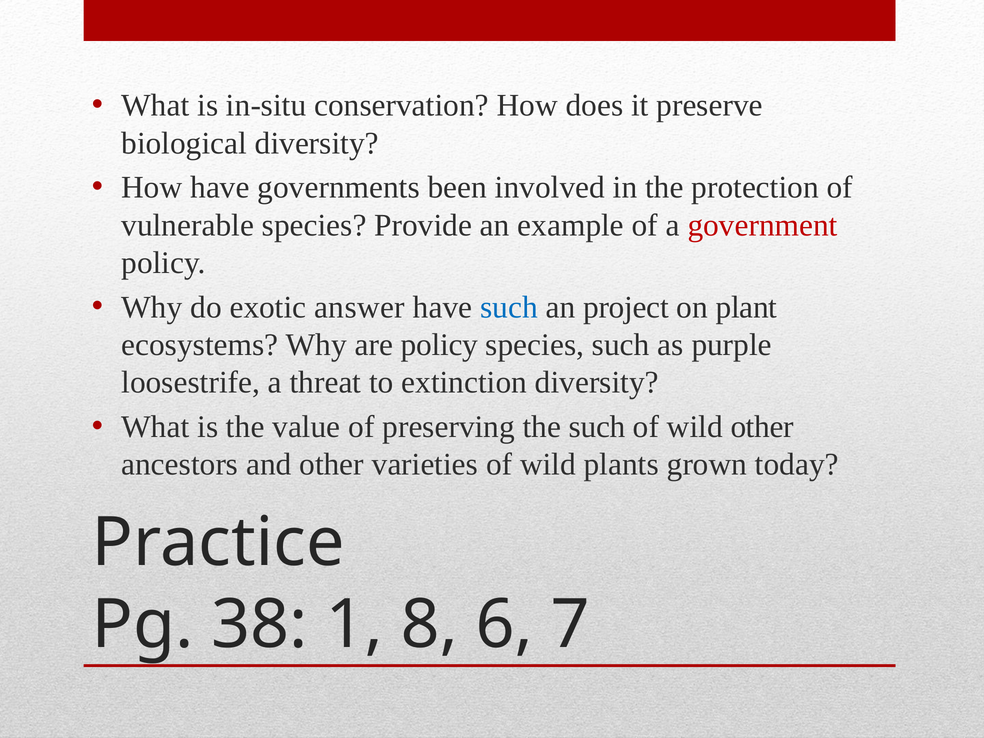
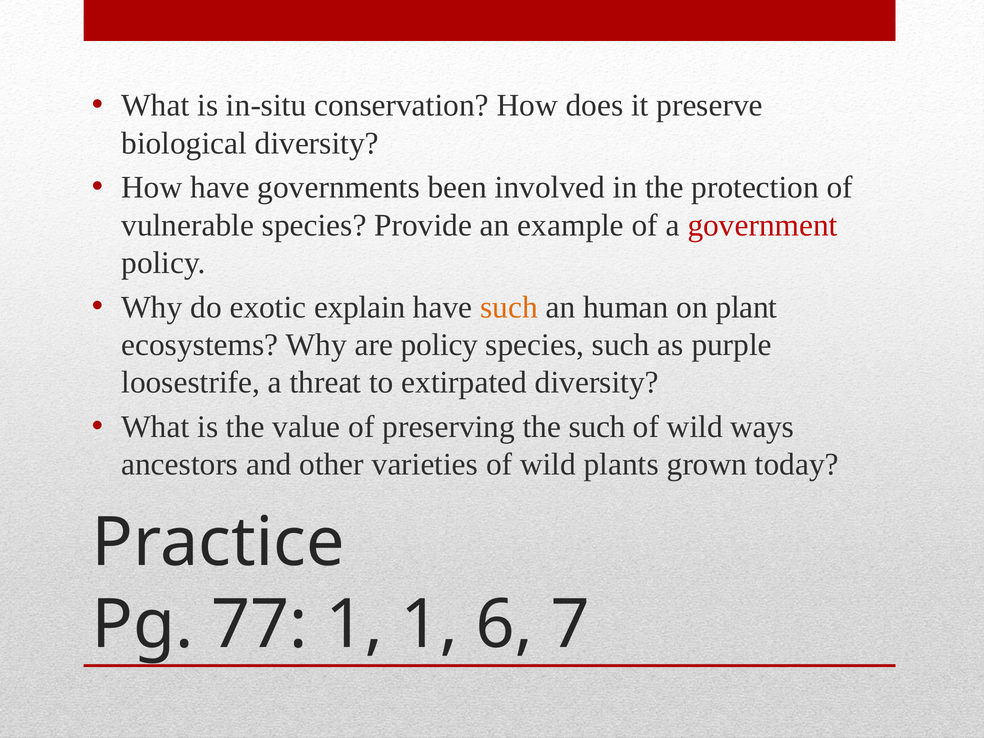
answer: answer -> explain (360, 307)
such colour: blue -> orange (509, 307)
project: project -> human (626, 307)
extinction: extinction -> extirpated (464, 383)
wild other: other -> ways (762, 427)
38: 38 -> 77 (259, 625)
1 8: 8 -> 1 (429, 625)
